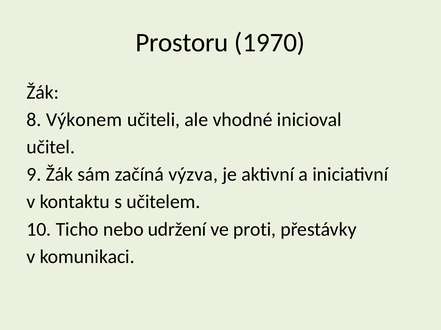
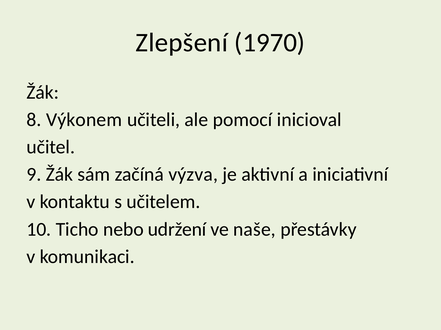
Prostoru: Prostoru -> Zlepšení (182, 43)
vhodné: vhodné -> pomocí (243, 120)
proti: proti -> naše (255, 230)
